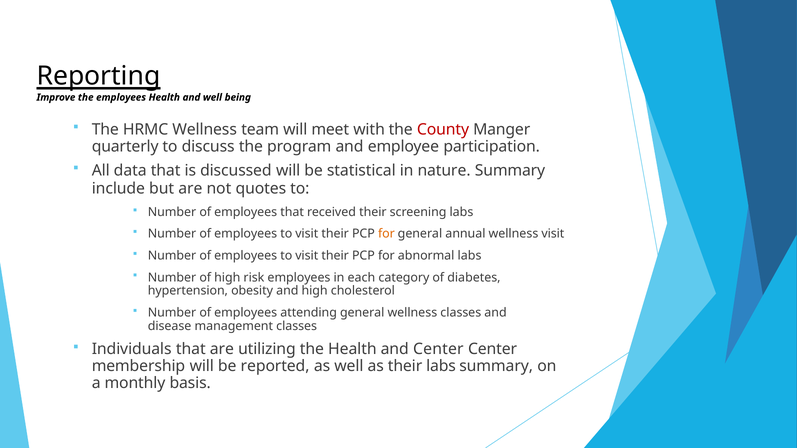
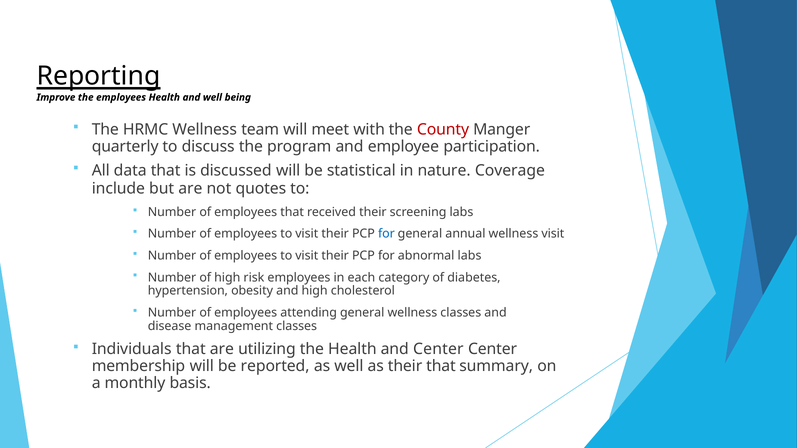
nature Summary: Summary -> Coverage (510, 171)
for colour: orange -> blue (386, 234)
their labs: labs -> that (441, 366)
